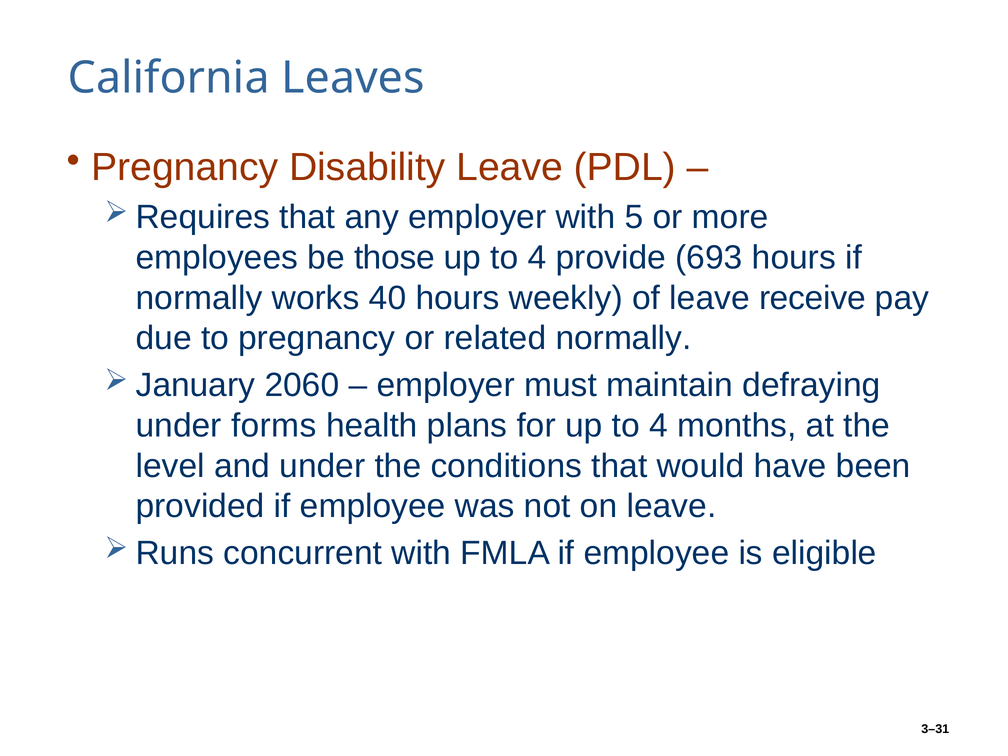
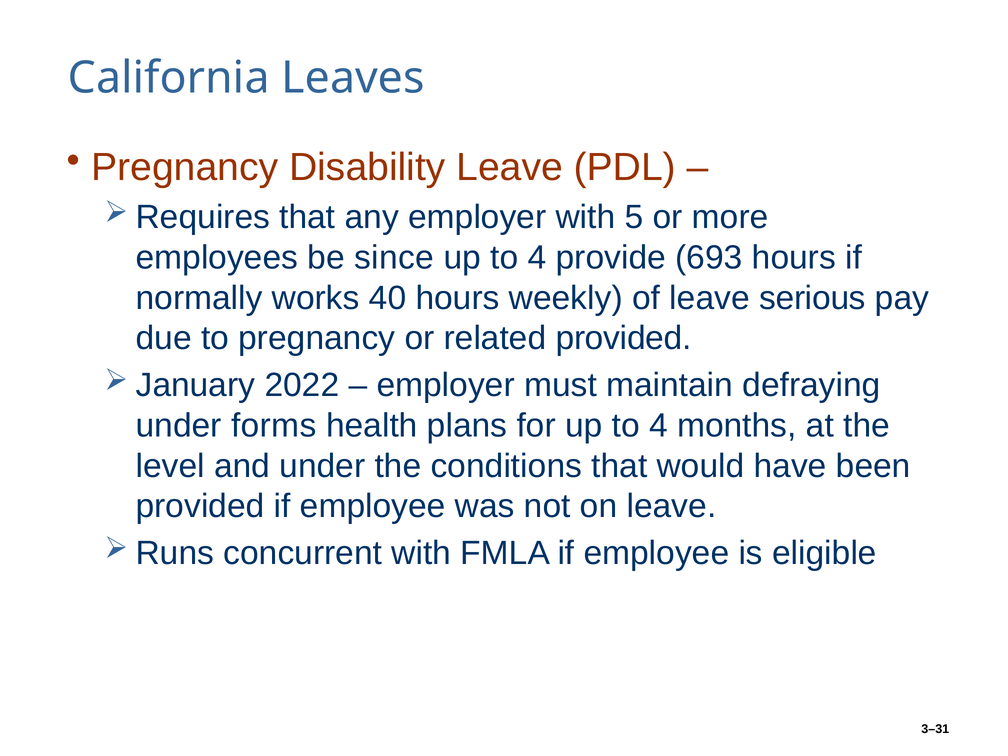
those: those -> since (394, 258)
receive: receive -> serious (812, 298)
related normally: normally -> provided (624, 338)
2060: 2060 -> 2022 (302, 385)
